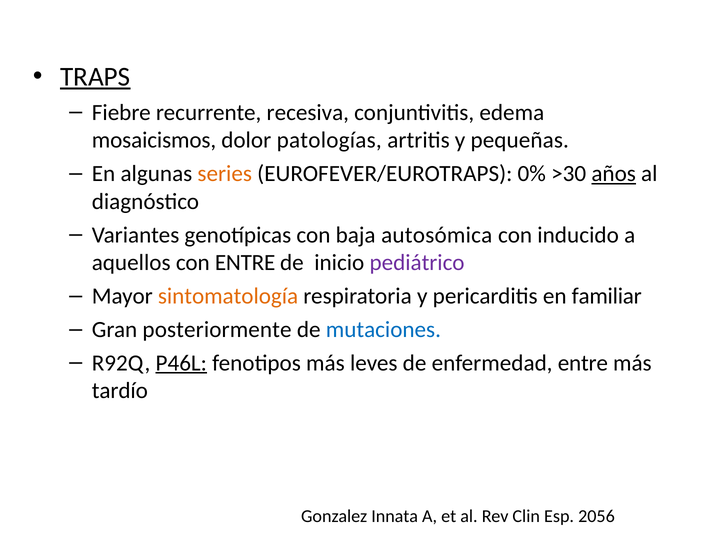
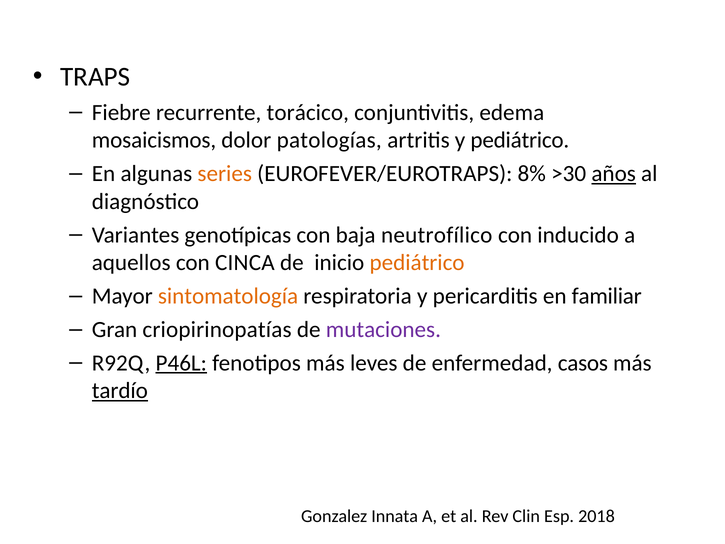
TRAPS underline: present -> none (95, 77)
recesiva: recesiva -> torácico (308, 112)
y pequeñas: pequeñas -> pediátrico (520, 140)
0%: 0% -> 8% (532, 174)
autosómica: autosómica -> neutrofílico (437, 235)
con ENTRE: ENTRE -> CINCA (245, 263)
pediátrico colour: purple -> orange (417, 263)
posteriormente: posteriormente -> criopirinopatías (217, 329)
mutaciones colour: blue -> purple (383, 329)
enfermedad entre: entre -> casos (583, 363)
tardío underline: none -> present (120, 391)
2056: 2056 -> 2018 (596, 516)
